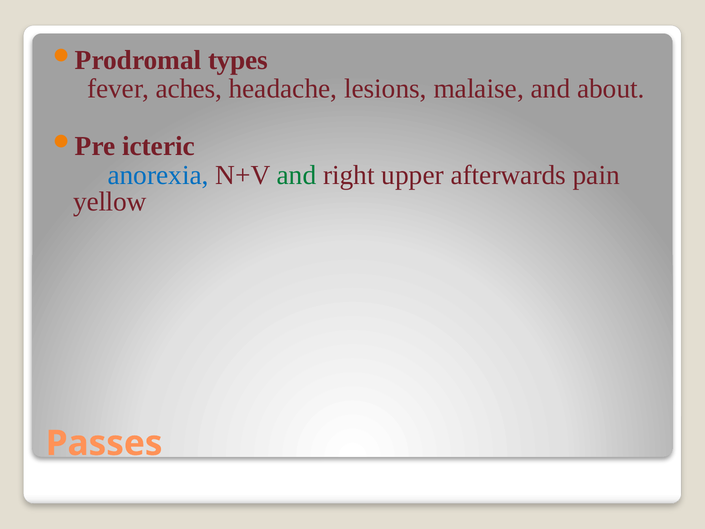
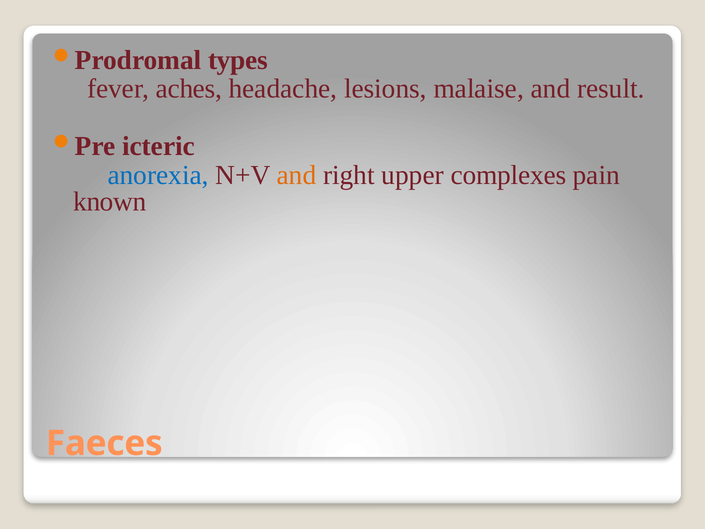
about: about -> result (611, 89)
and colour: green -> orange (296, 175)
afterwards: afterwards -> complexes (508, 175)
yellow: yellow -> known (110, 201)
Passes: Passes -> Faeces (104, 443)
